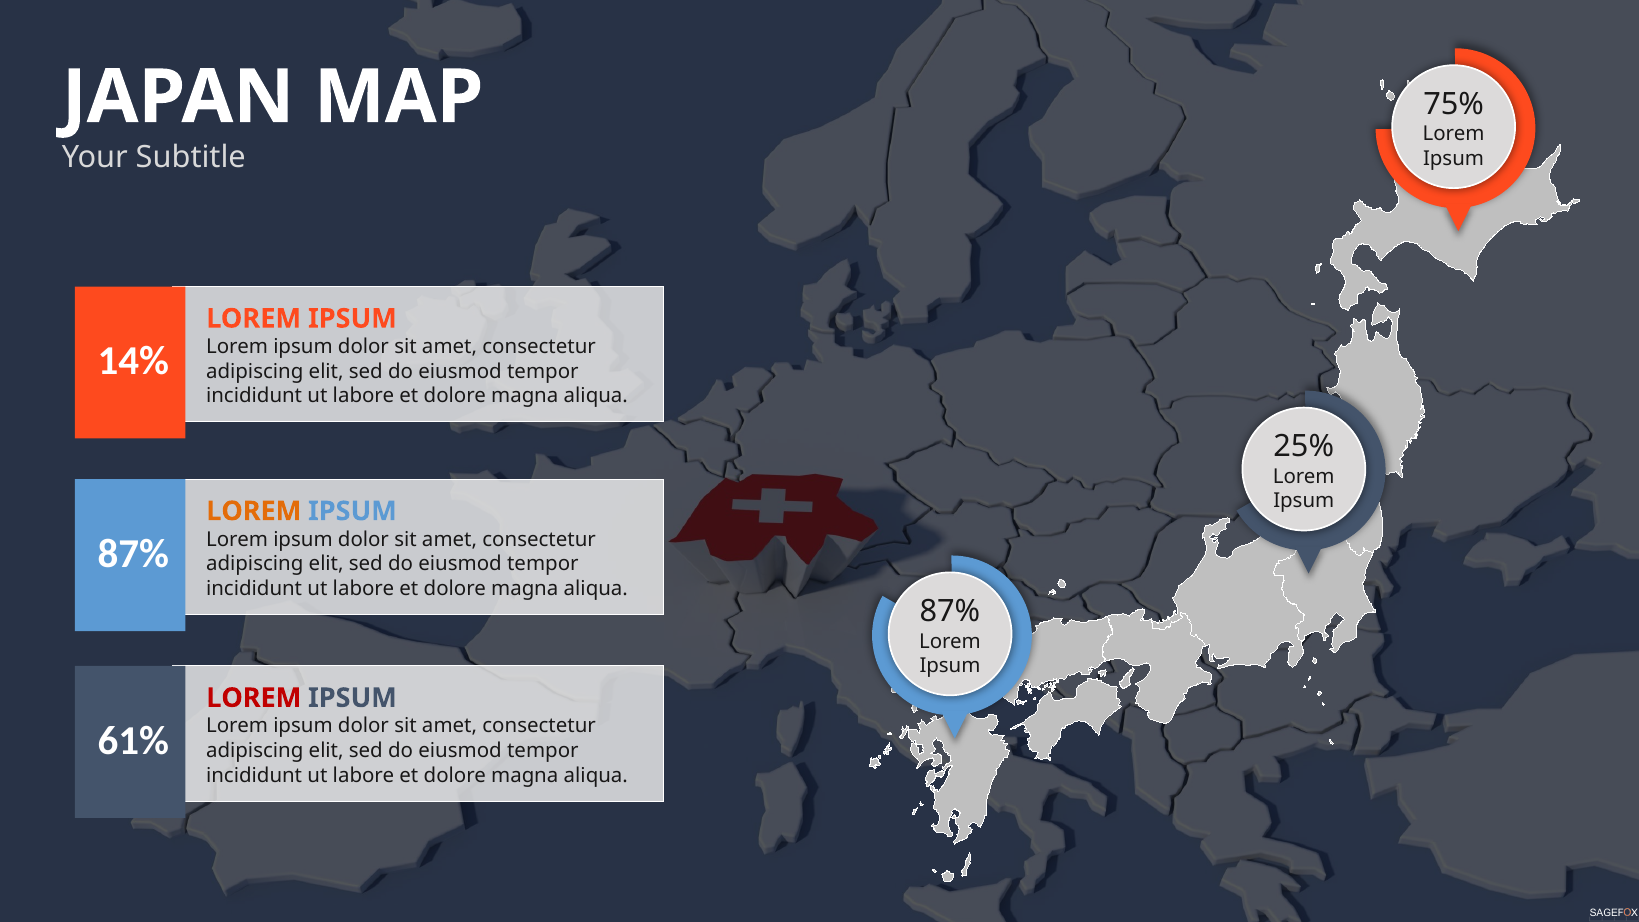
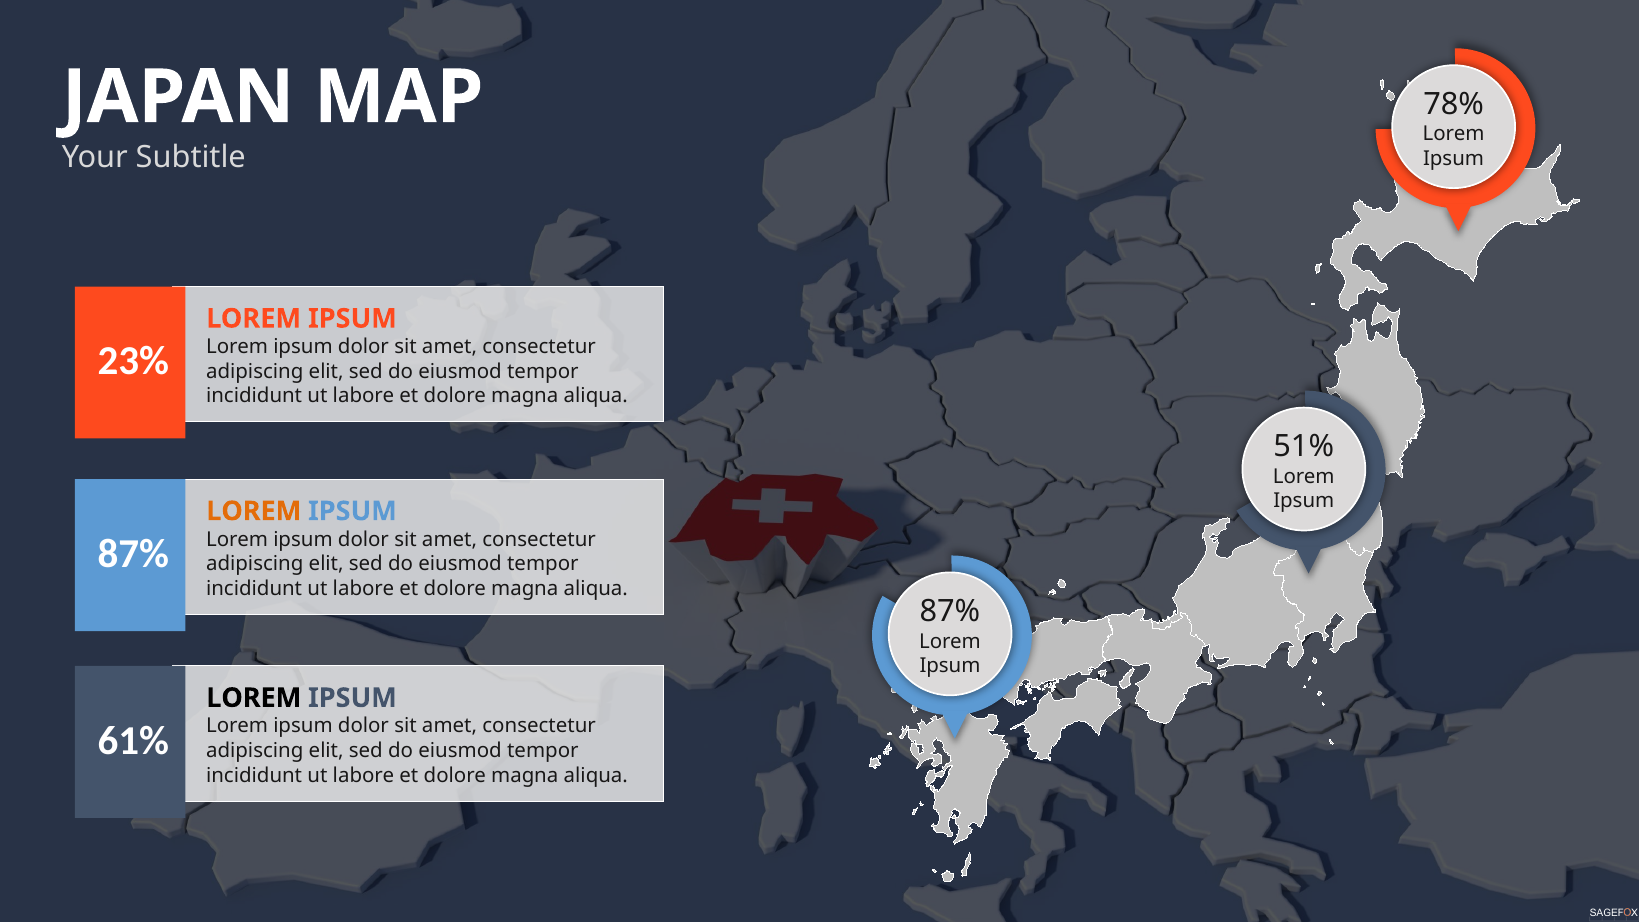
75%: 75% -> 78% (1454, 104)
14%: 14% -> 23% (133, 361)
25%: 25% -> 51% (1304, 447)
LOREM colour: red -> black (254, 698)
